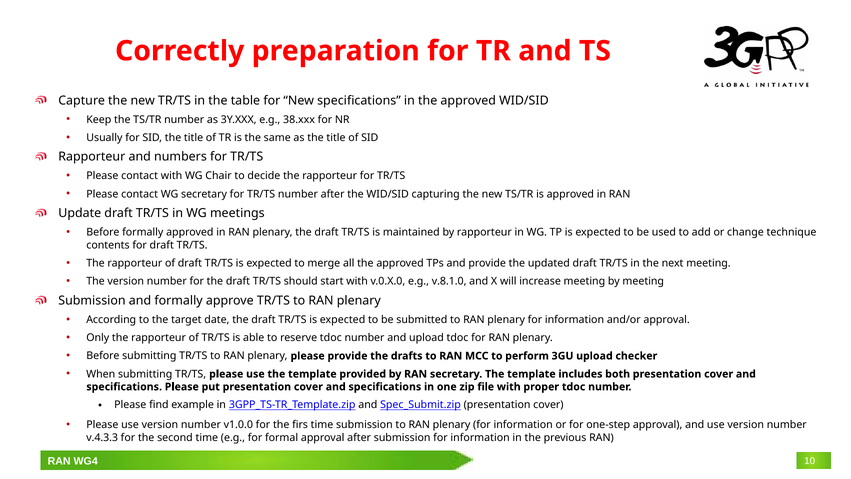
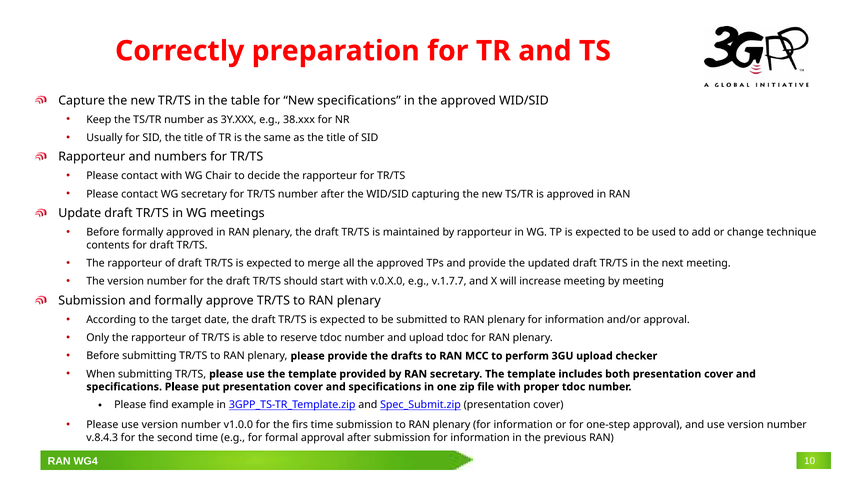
v.8.1.0: v.8.1.0 -> v.1.7.7 (449, 281)
v.4.3.3: v.4.3.3 -> v.8.4.3 (102, 437)
